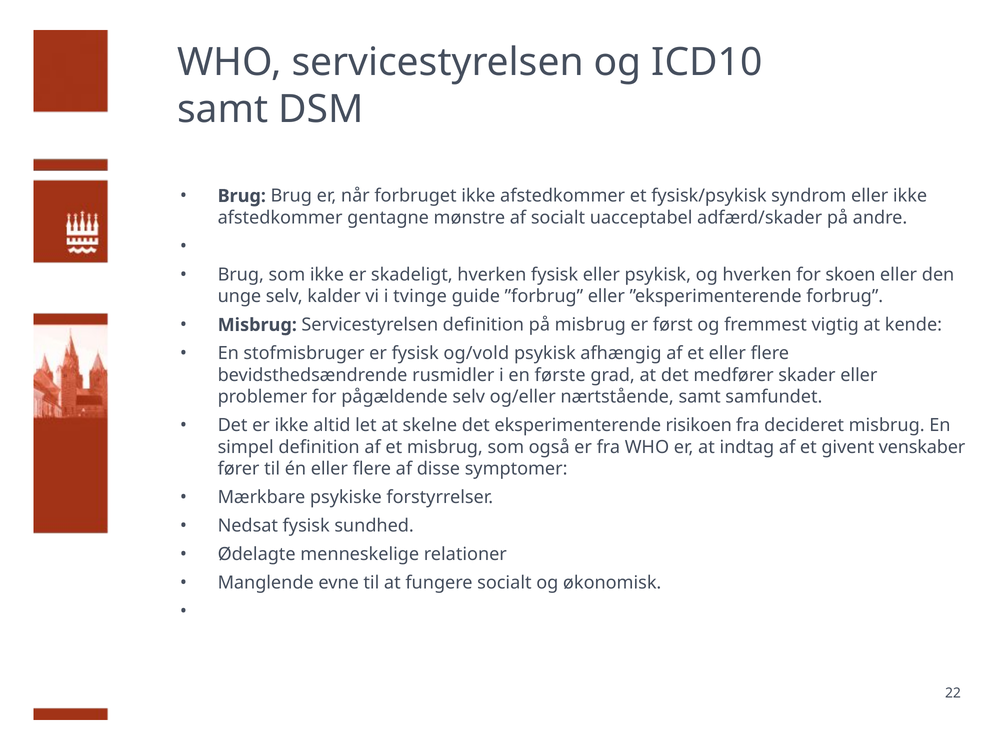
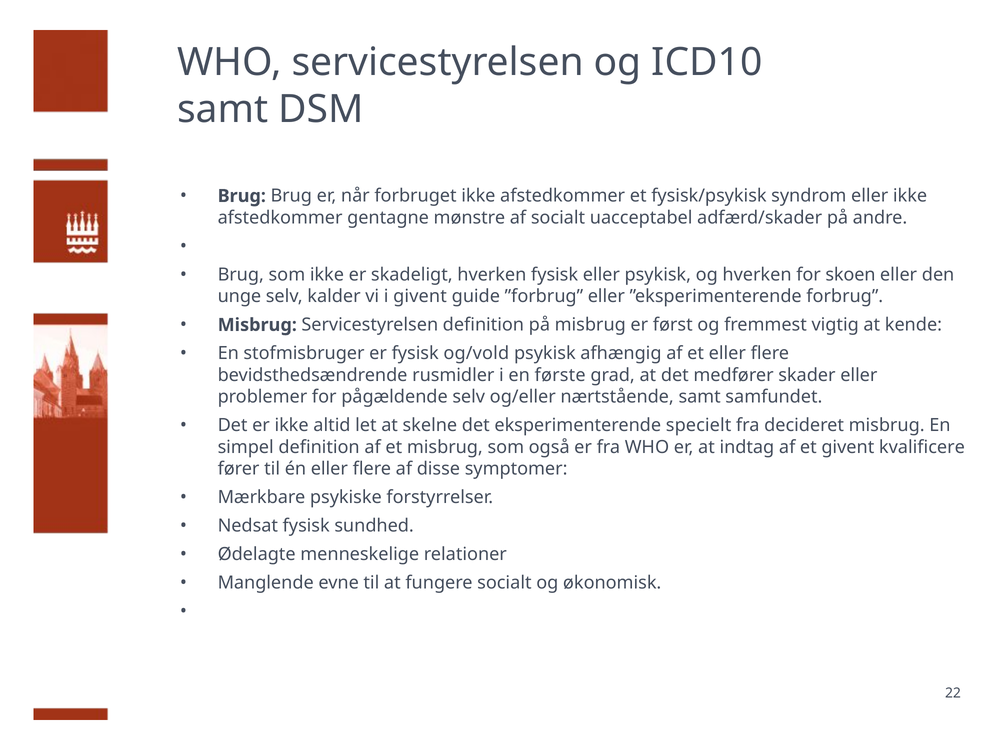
i tvinge: tvinge -> givent (420, 296)
risikoen: risikoen -> specielt (699, 425)
venskaber: venskaber -> kvalificere (922, 447)
